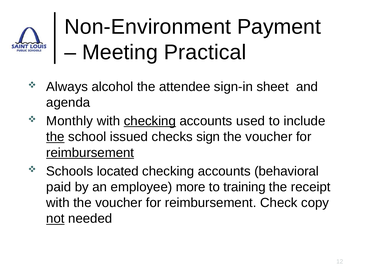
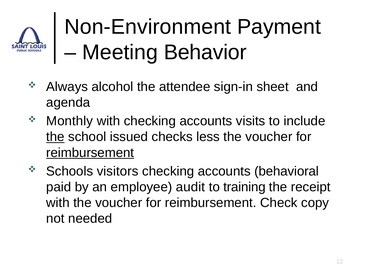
Practical: Practical -> Behavior (205, 52)
checking underline: present -> none (150, 121)
used: used -> visits (251, 121)
sign: sign -> less (208, 137)
located: located -> visitors (118, 171)
more: more -> audit (191, 187)
not underline: present -> none (55, 218)
